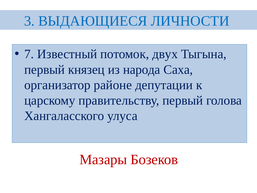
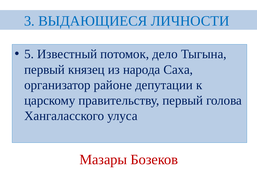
7: 7 -> 5 (29, 54)
двух: двух -> дело (165, 54)
